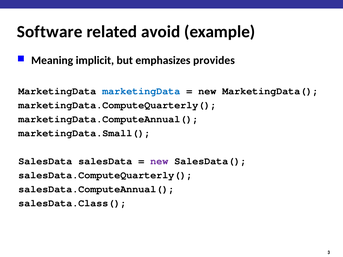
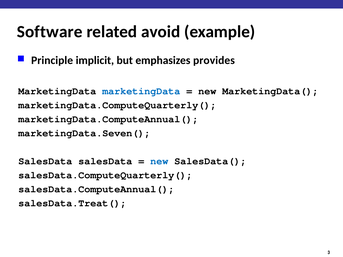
Meaning: Meaning -> Principle (52, 60)
marketingData.Small(: marketingData.Small( -> marketingData.Seven( (84, 133)
new colour: purple -> blue (159, 161)
salesData.Class(: salesData.Class( -> salesData.Treat( (72, 203)
